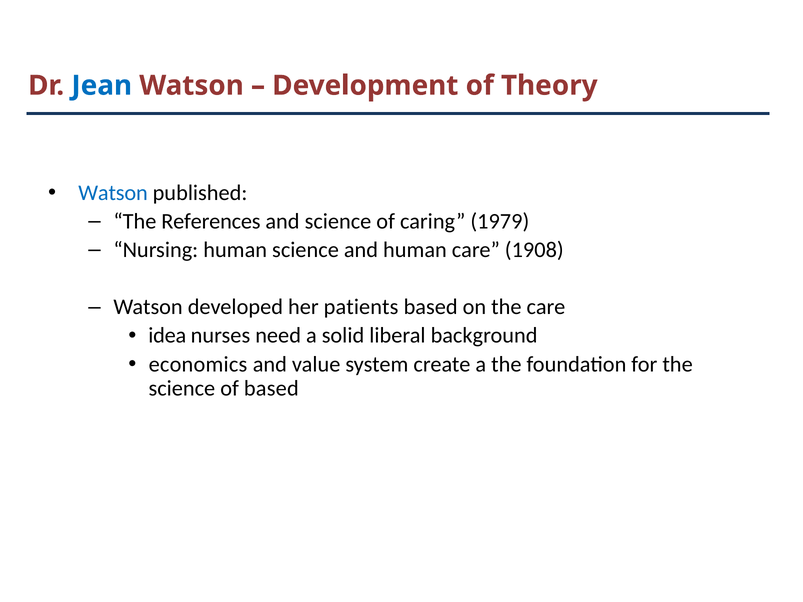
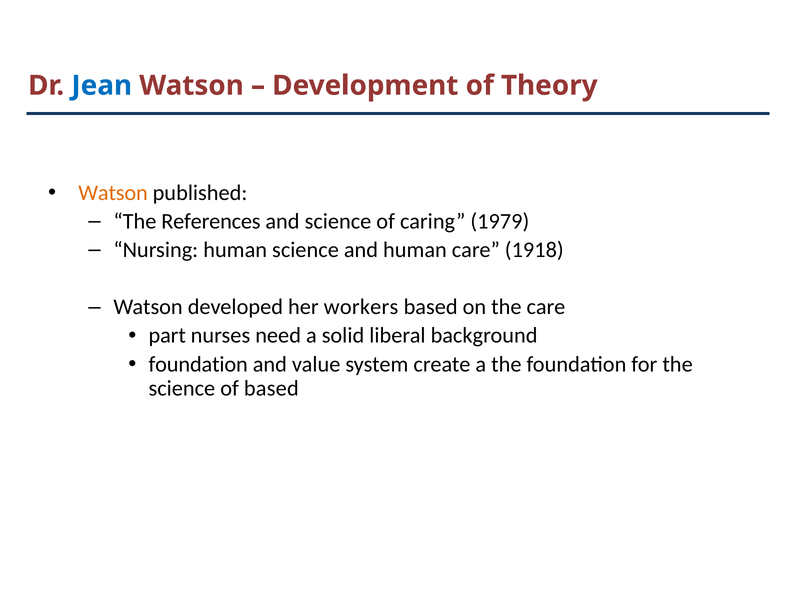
Watson colour: blue -> orange (113, 193)
1908: 1908 -> 1918 (534, 250)
patients: patients -> workers (361, 307)
idea: idea -> part (167, 336)
economics: economics -> foundation (198, 364)
